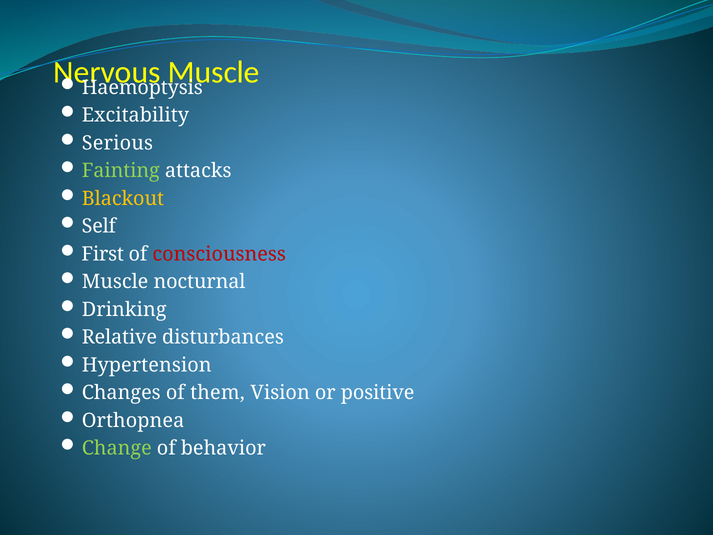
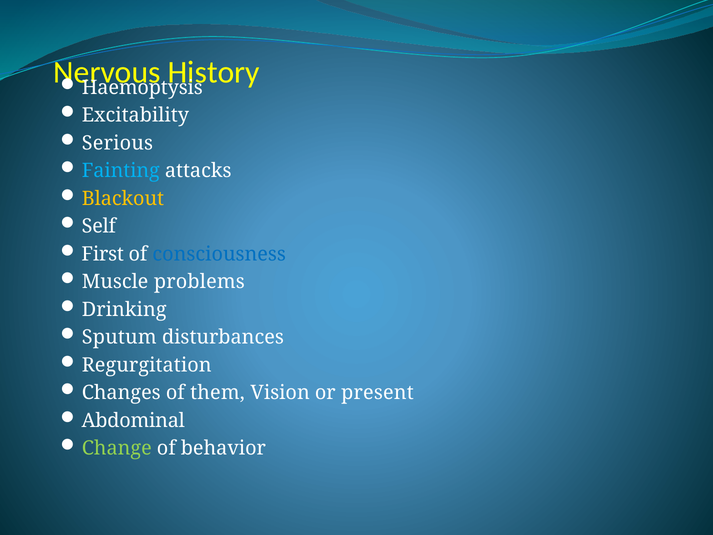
Muscle: Muscle -> History (214, 72)
Fainting colour: light green -> light blue (121, 171)
consciousness colour: red -> blue (219, 254)
nocturnal: nocturnal -> problems (199, 282)
Relative: Relative -> Sputum (119, 337)
Hypertension: Hypertension -> Regurgitation (147, 365)
positive: positive -> present (377, 393)
Orthopnea: Orthopnea -> Abdominal (133, 420)
